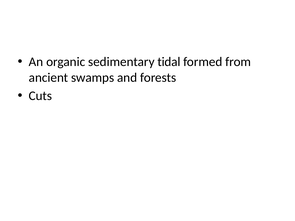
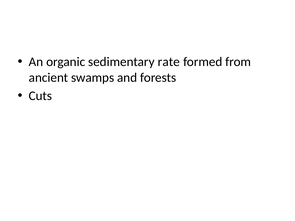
tidal: tidal -> rate (169, 62)
